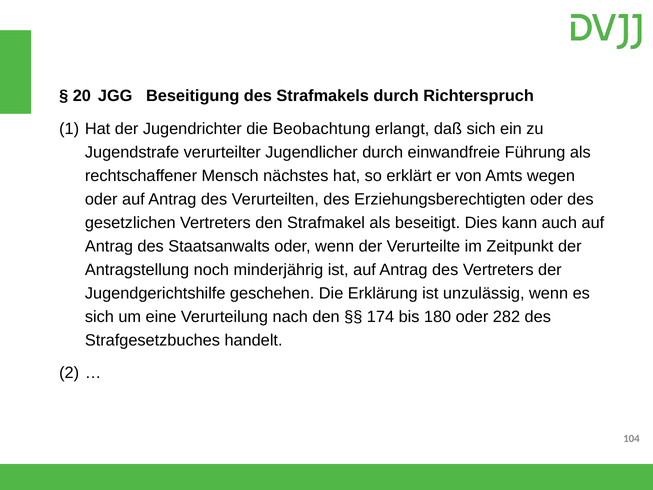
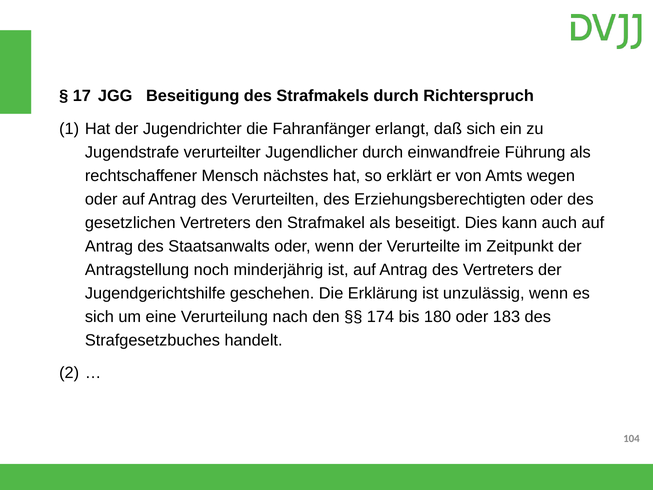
20: 20 -> 17 (82, 96)
Beobachtung: Beobachtung -> Fahranfänger (322, 129)
282: 282 -> 183 (506, 317)
